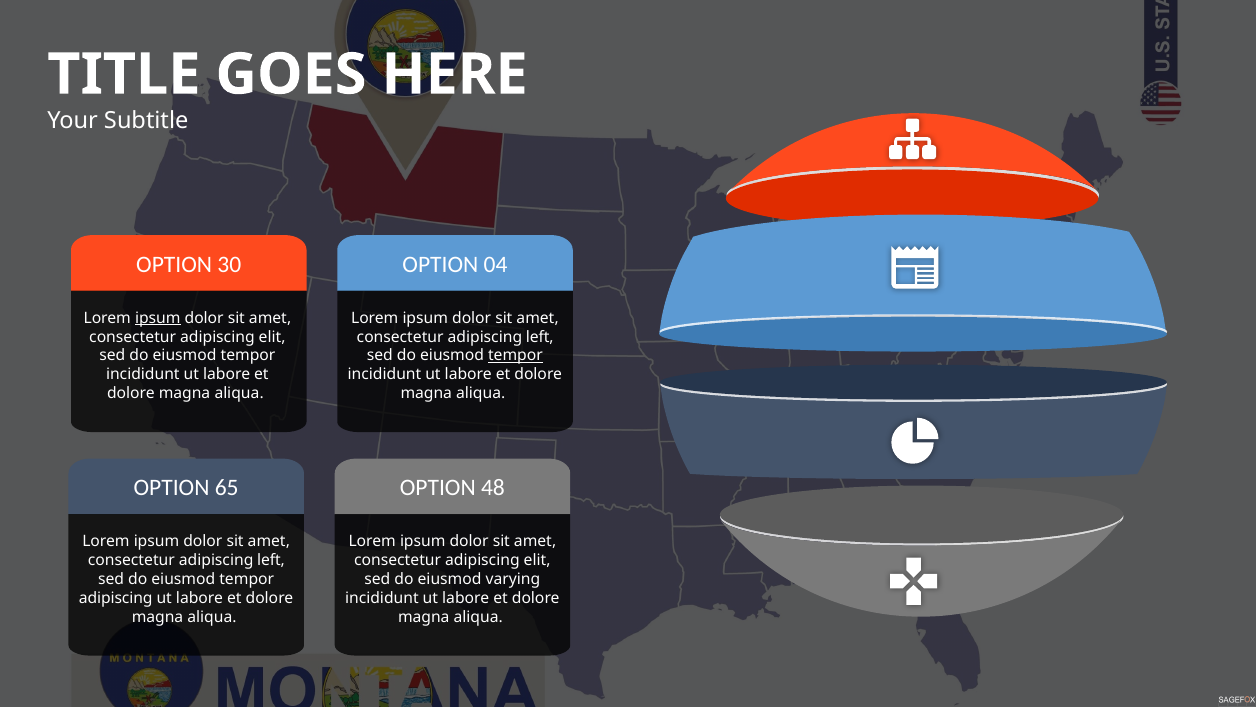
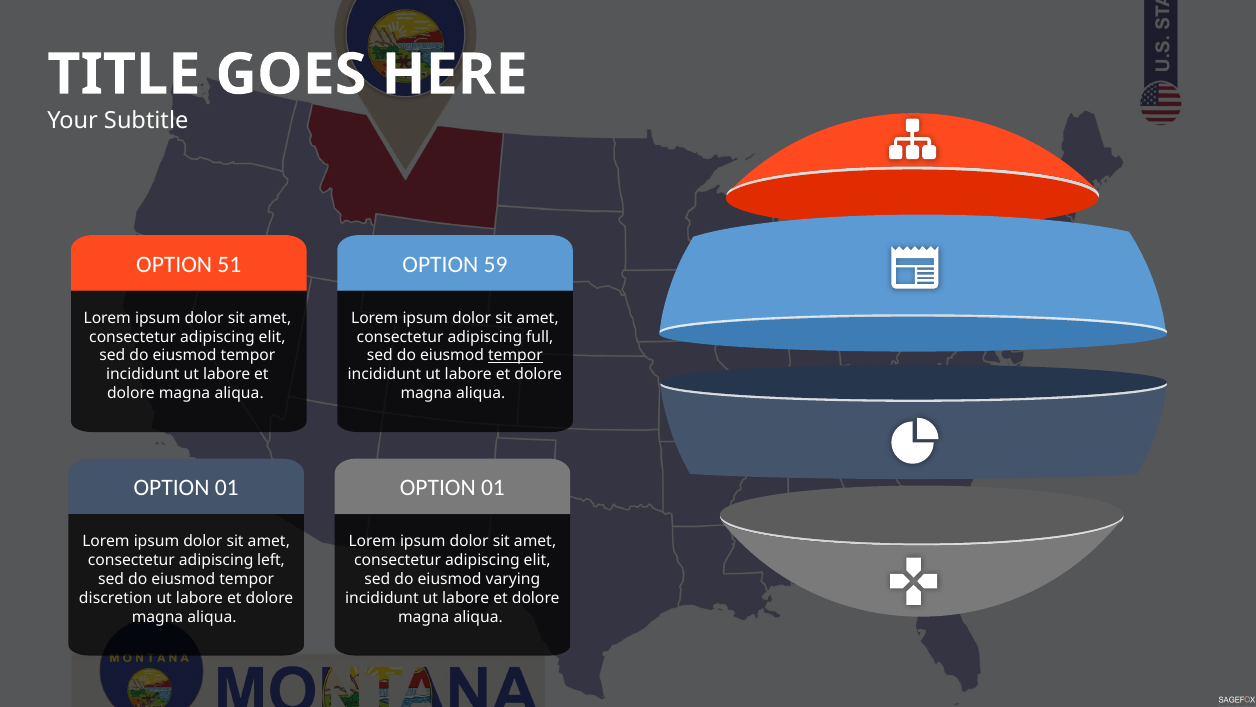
30: 30 -> 51 (229, 264)
04: 04 -> 59 (496, 264)
ipsum underline: present -> none (158, 318)
left: left -> full (540, 337)
65: 65 -> 01 (227, 488)
48: 48 -> 01 (493, 488)
adipiscing: adipiscing -> discretion (116, 598)
